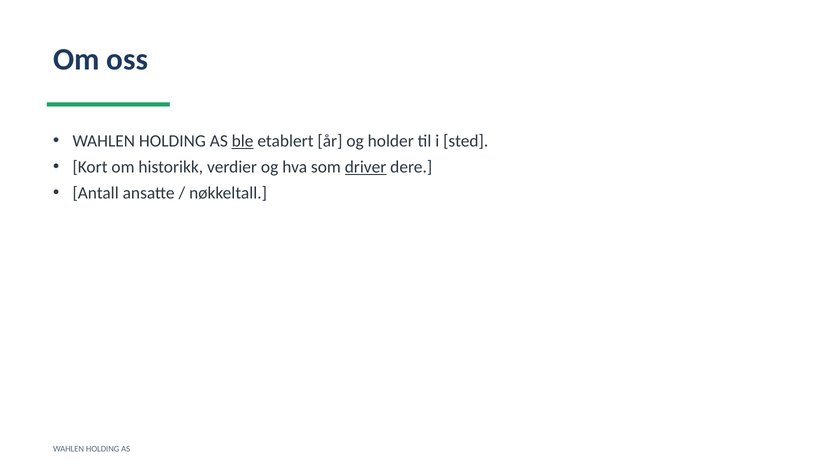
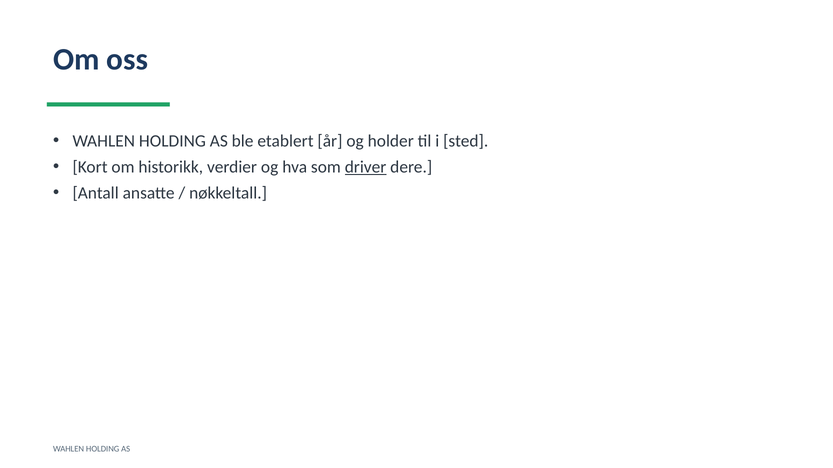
ble underline: present -> none (243, 141)
